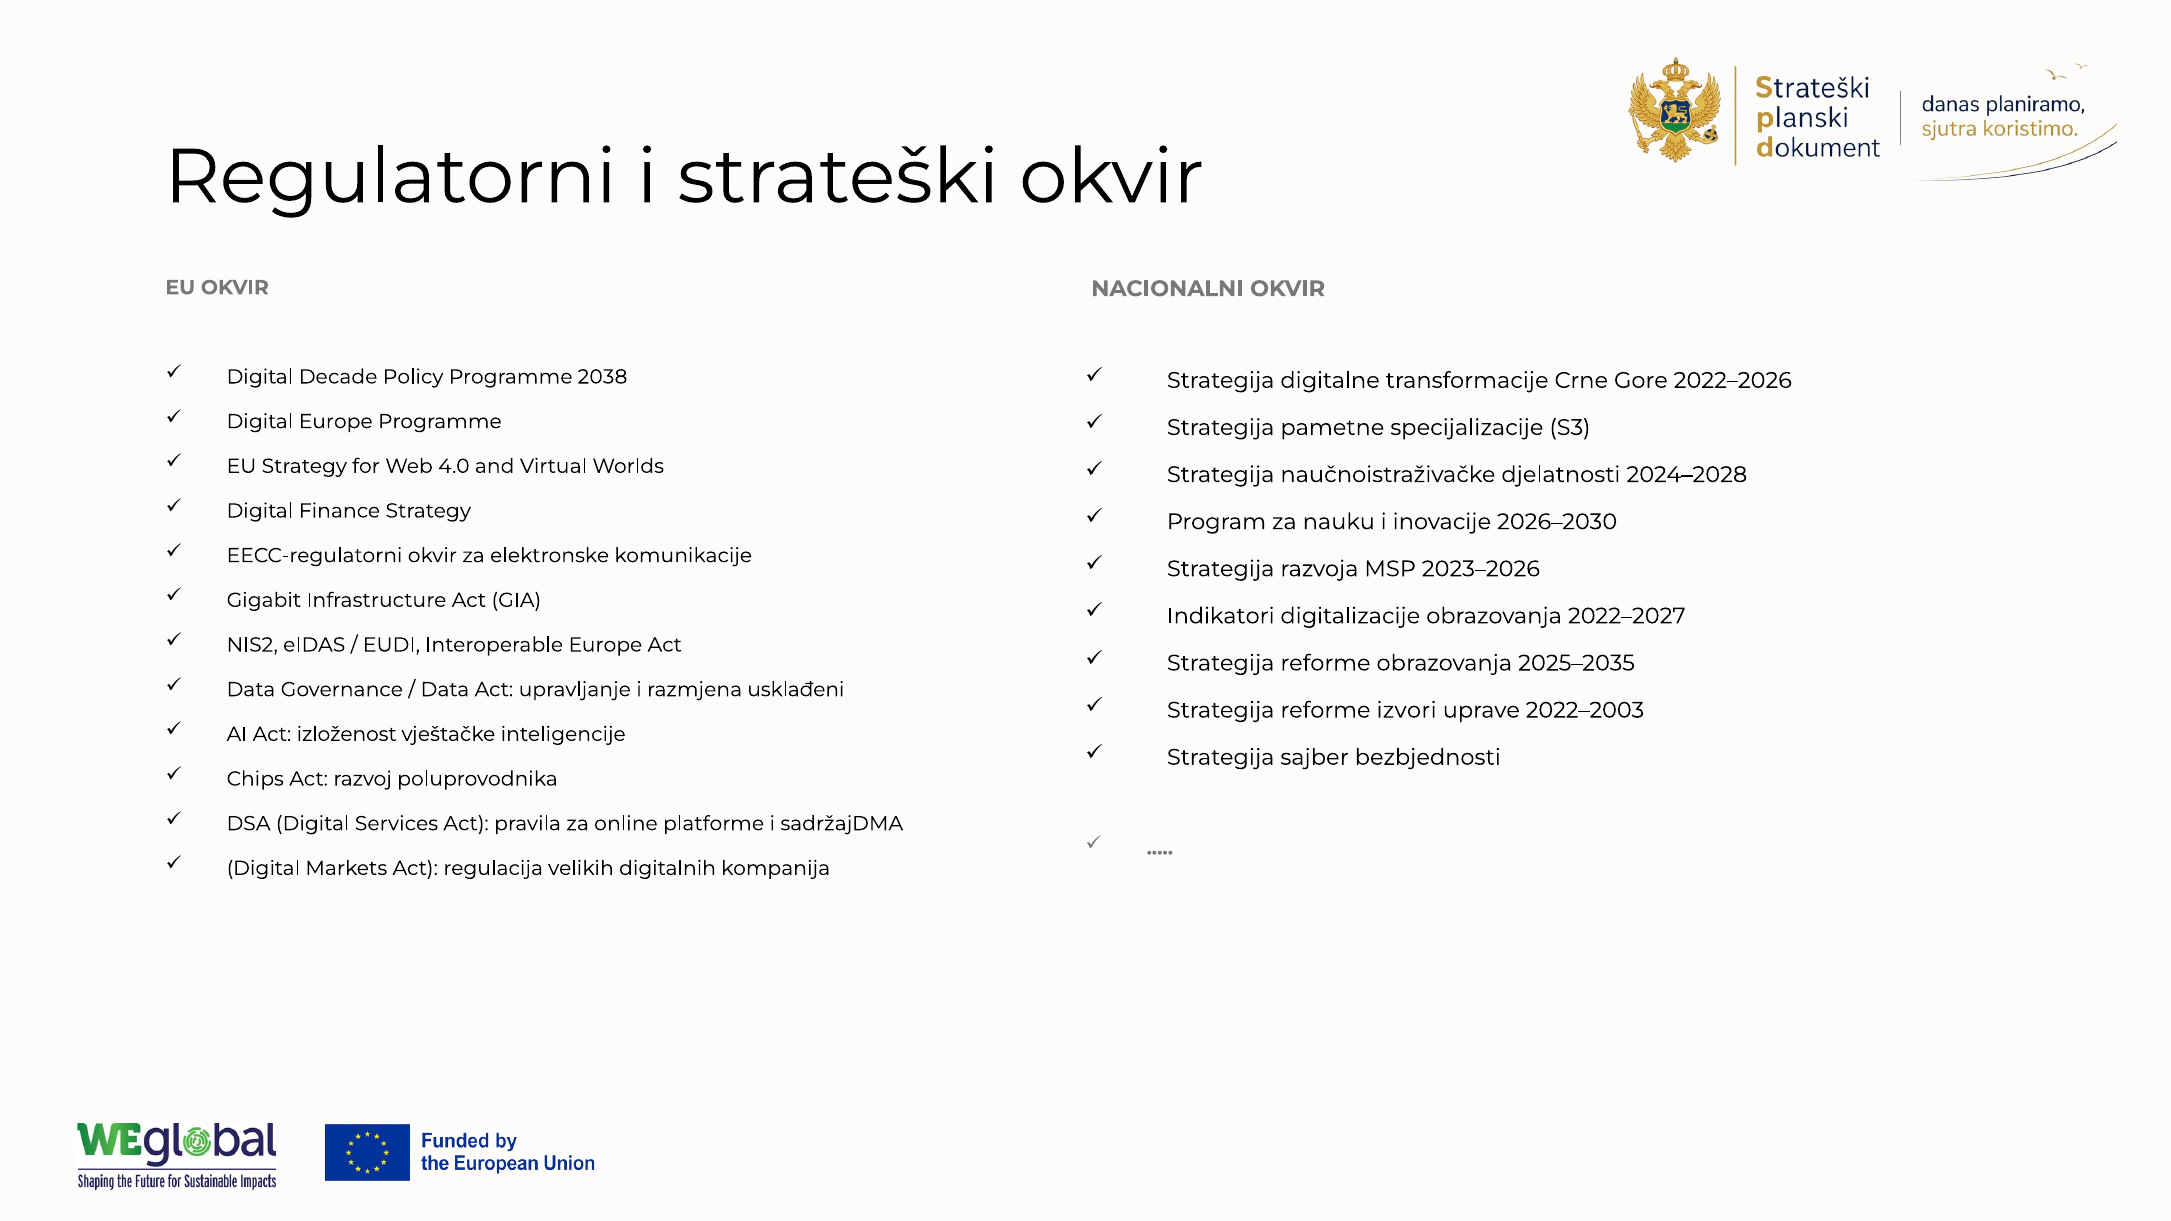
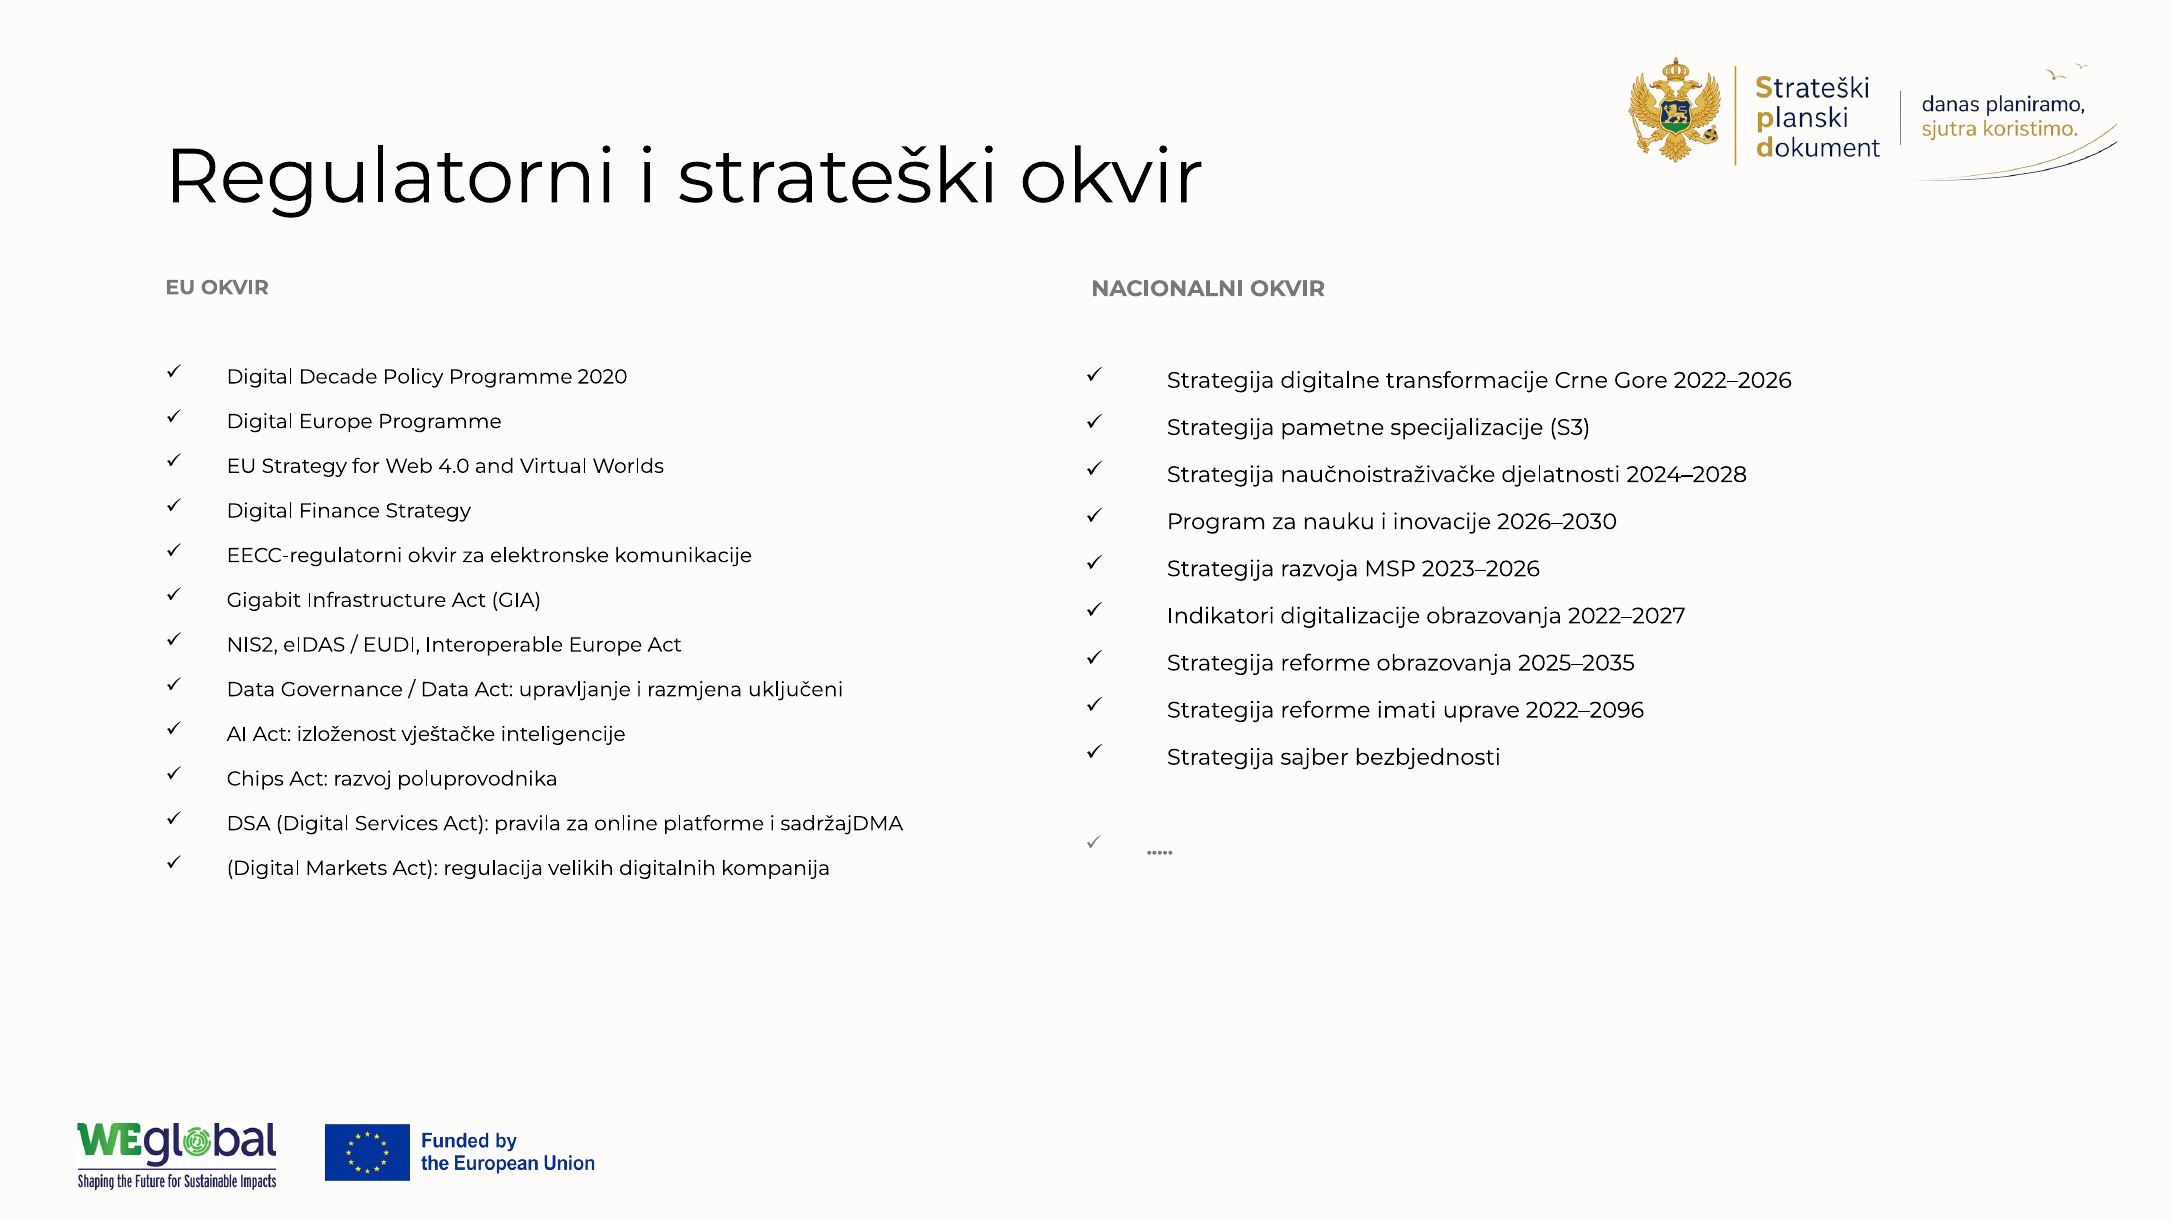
2038: 2038 -> 2020 (603, 377)
usklađeni: usklađeni -> uključeni (796, 690)
izvori: izvori -> imati (1406, 710)
2022–2003: 2022–2003 -> 2022–2096 (1585, 710)
